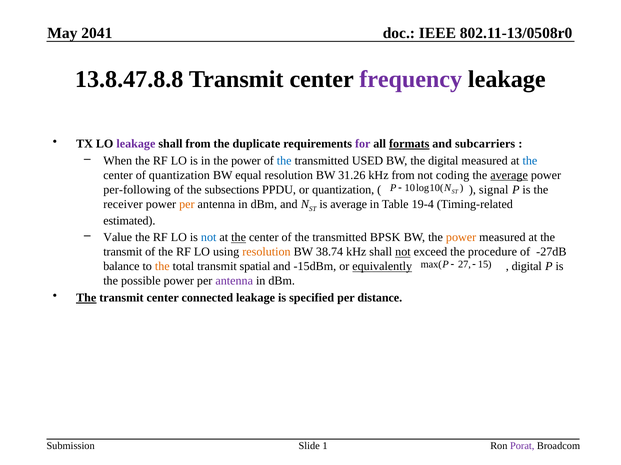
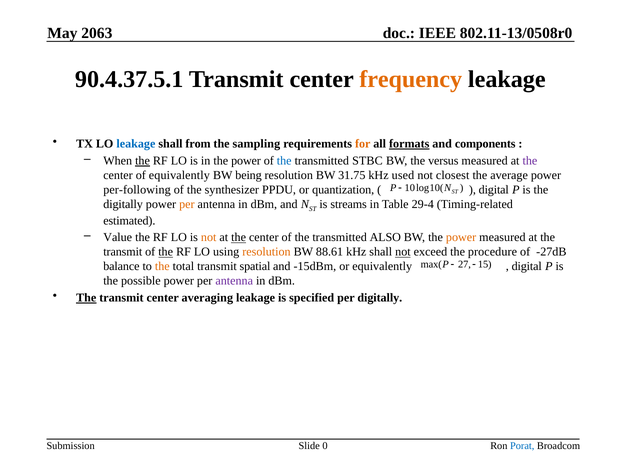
2041: 2041 -> 2063 (97, 33)
13.8.47.8.8: 13.8.47.8.8 -> 90.4.37.5.1 (129, 79)
frequency colour: purple -> orange (411, 79)
leakage colour: purple -> blue (136, 144)
duplicate: duplicate -> sampling (256, 144)
for colour: purple -> orange (363, 144)
subcarriers: subcarriers -> components (485, 144)
the underline: none -> present (143, 161)
USED: USED -> STBC (367, 161)
the digital: digital -> versus (443, 161)
the colour: blue -> purple (530, 161)
of quantization: quantization -> equivalently (179, 175)
equal: equal -> being (249, 175)
31.26: 31.26 -> 31.75 (352, 175)
kHz from: from -> used (403, 175)
coding: coding -> closest (453, 175)
average underline: present -> none (509, 175)
subsections: subsections -> synthesizer (232, 190)
signal: signal -> digital (494, 190)
receiver: receiver -> digitally (123, 204)
is average: average -> streams (349, 204)
19-4: 19-4 -> 29-4 (423, 204)
not colour: blue -> orange (209, 238)
BPSK: BPSK -> ALSO (385, 238)
the underline: none -> present (166, 252)
38.74: 38.74 -> 88.61 (330, 252)
equivalently underline: present -> none (382, 267)
connected: connected -> averaging (207, 298)
per distance: distance -> digitally (380, 298)
1: 1 -> 0 (325, 447)
Porat colour: purple -> blue (522, 447)
